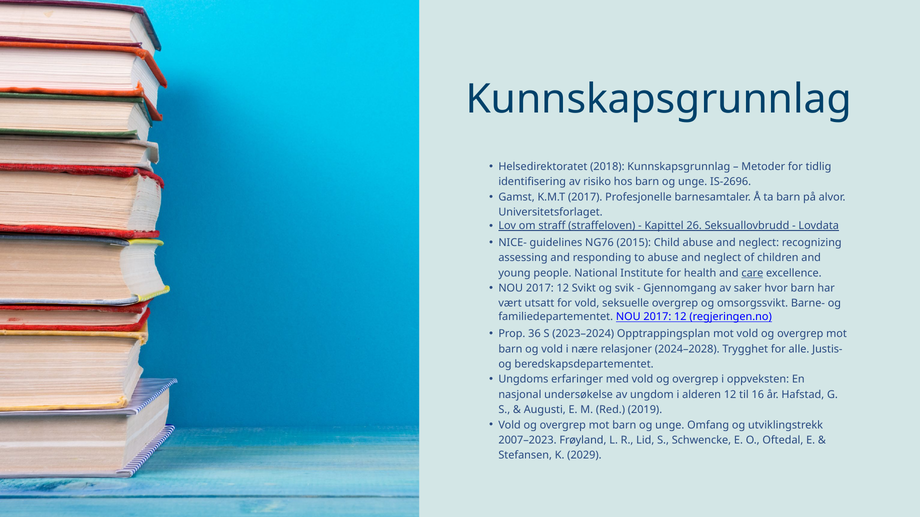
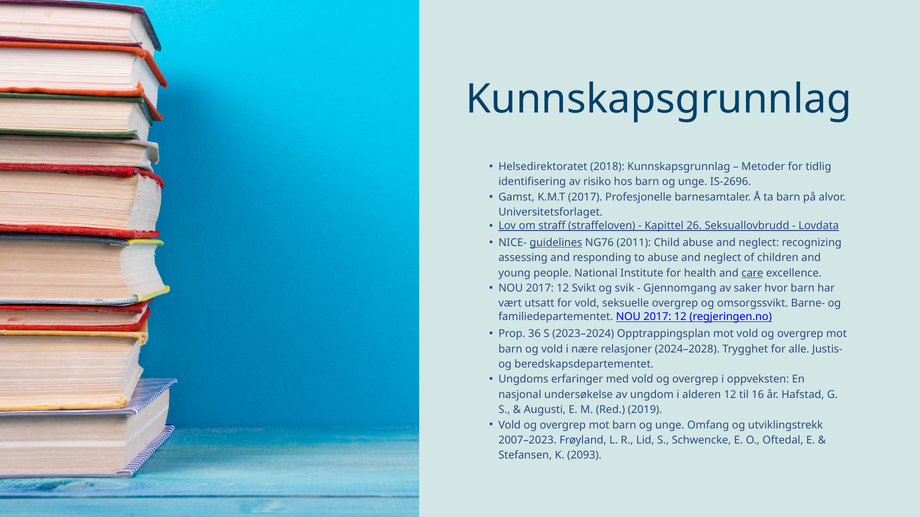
guidelines underline: none -> present (556, 243)
2015: 2015 -> 2011 (634, 243)
2029: 2029 -> 2093 (584, 456)
